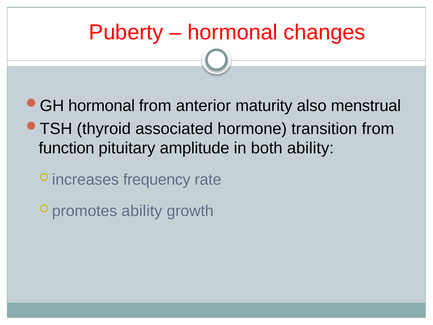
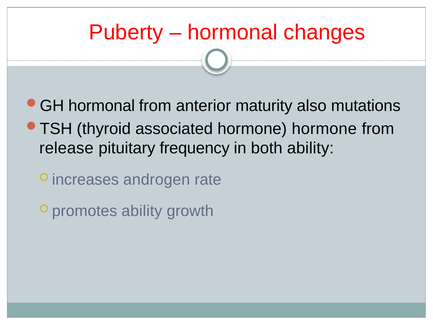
menstrual: menstrual -> mutations (366, 106)
hormone transition: transition -> hormone (324, 129)
function: function -> release (66, 148)
amplitude: amplitude -> frequency (195, 148)
frequency: frequency -> androgen (157, 180)
